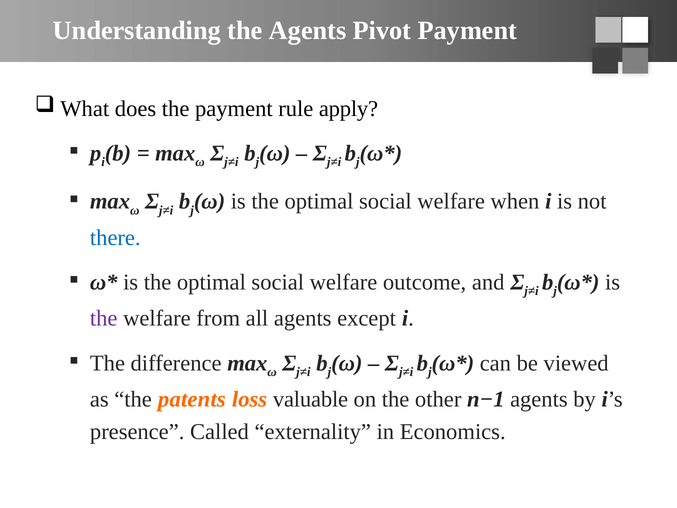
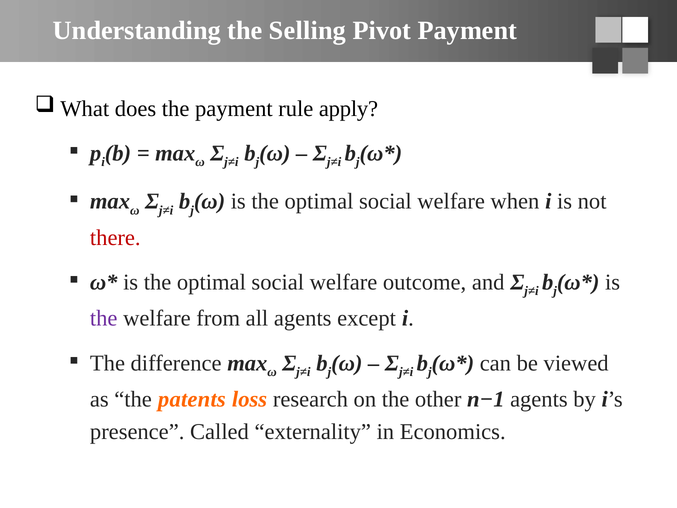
the Agents: Agents -> Selling (308, 30)
there colour: blue -> red (115, 238)
valuable: valuable -> research (310, 399)
